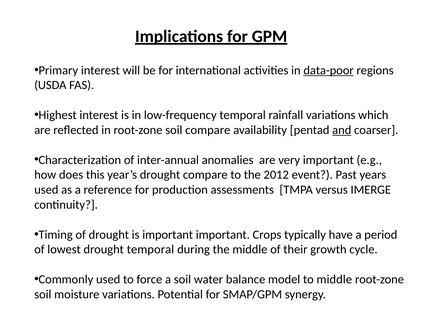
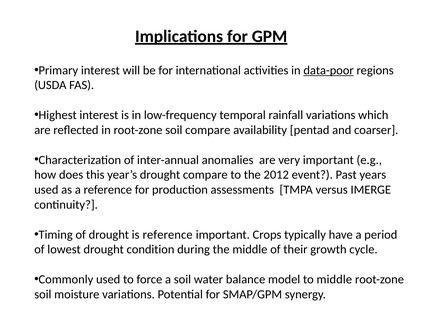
and underline: present -> none (342, 130)
is important: important -> reference (168, 235)
drought temporal: temporal -> condition (151, 250)
